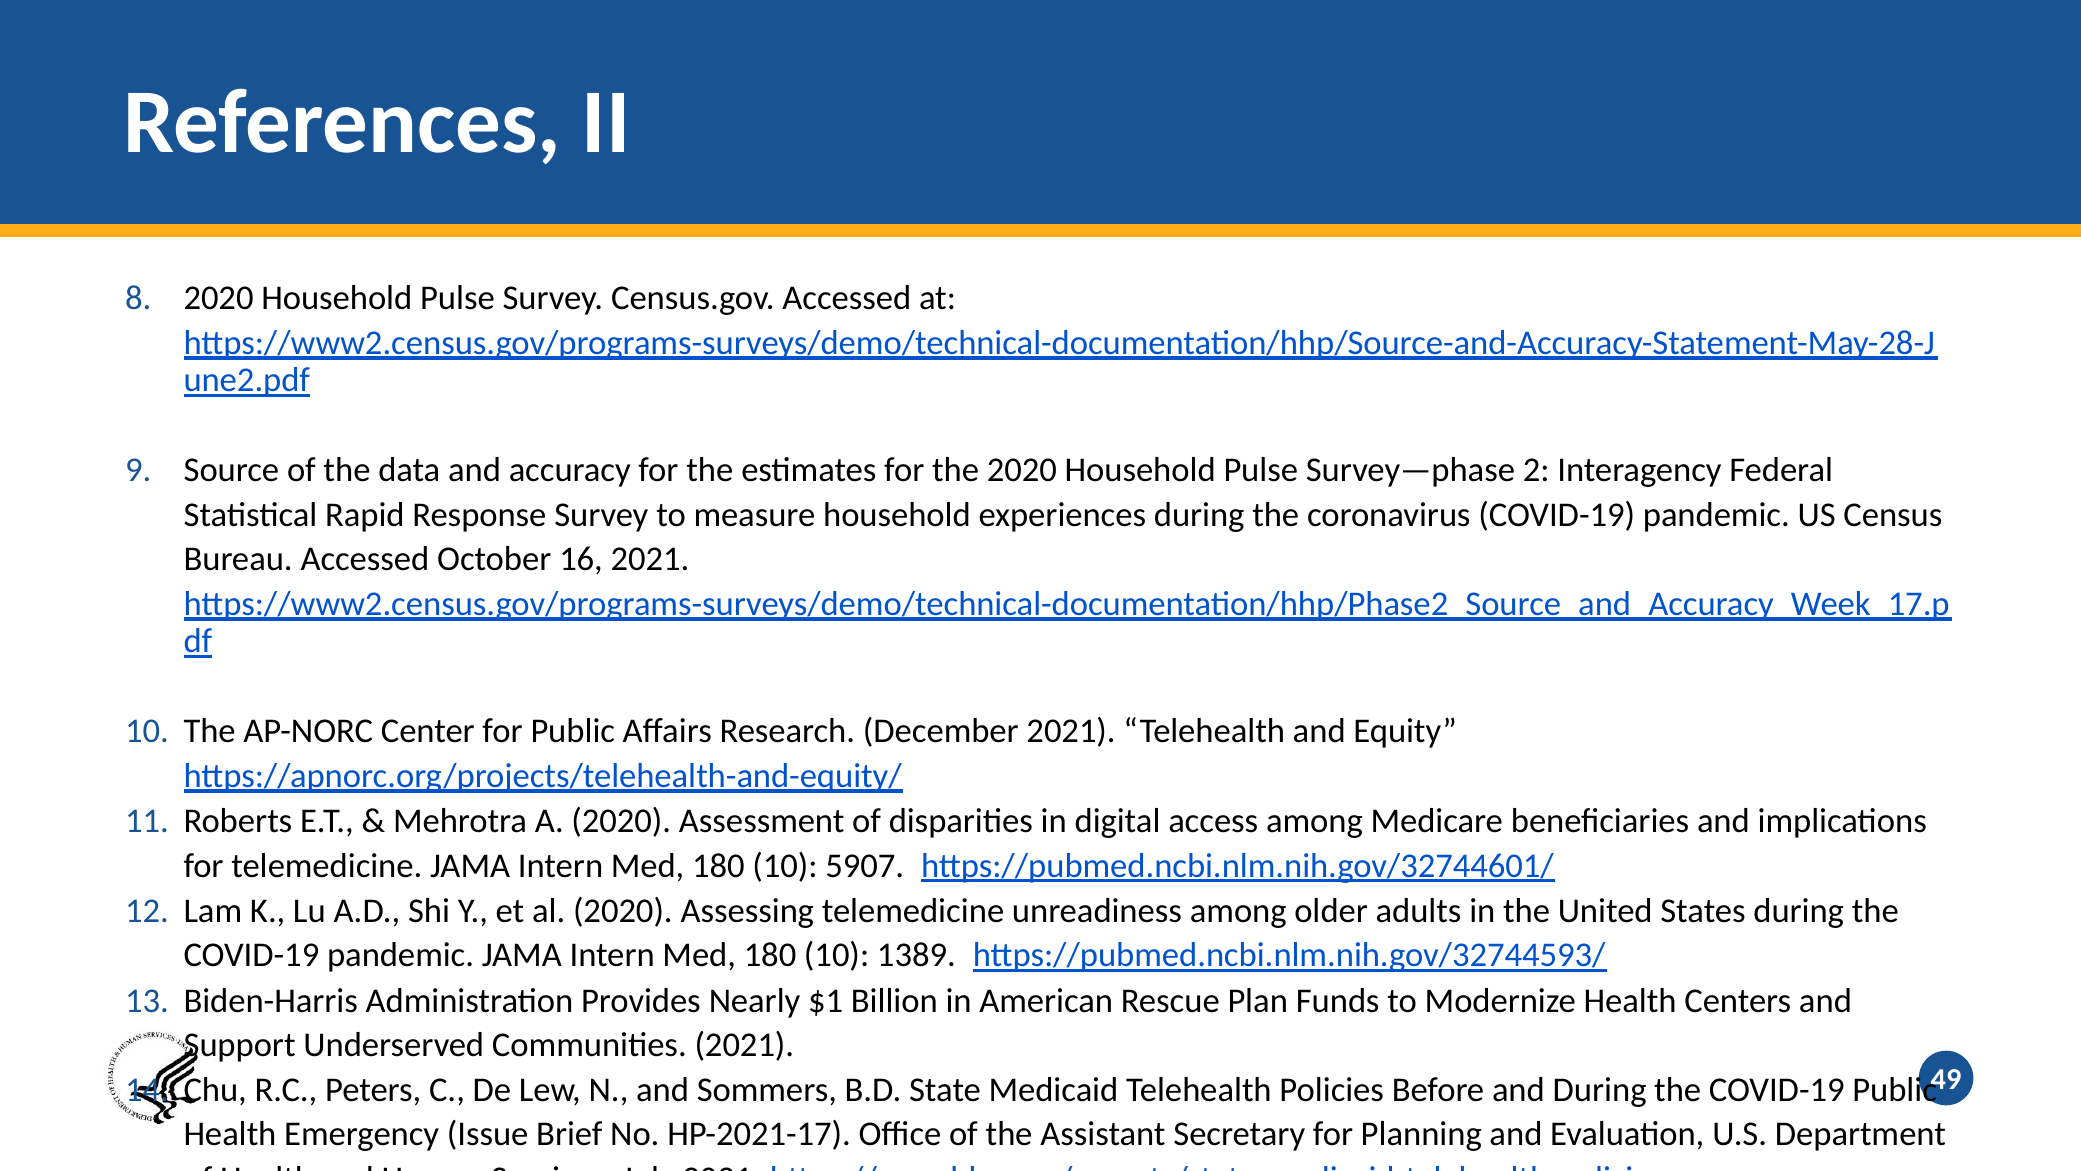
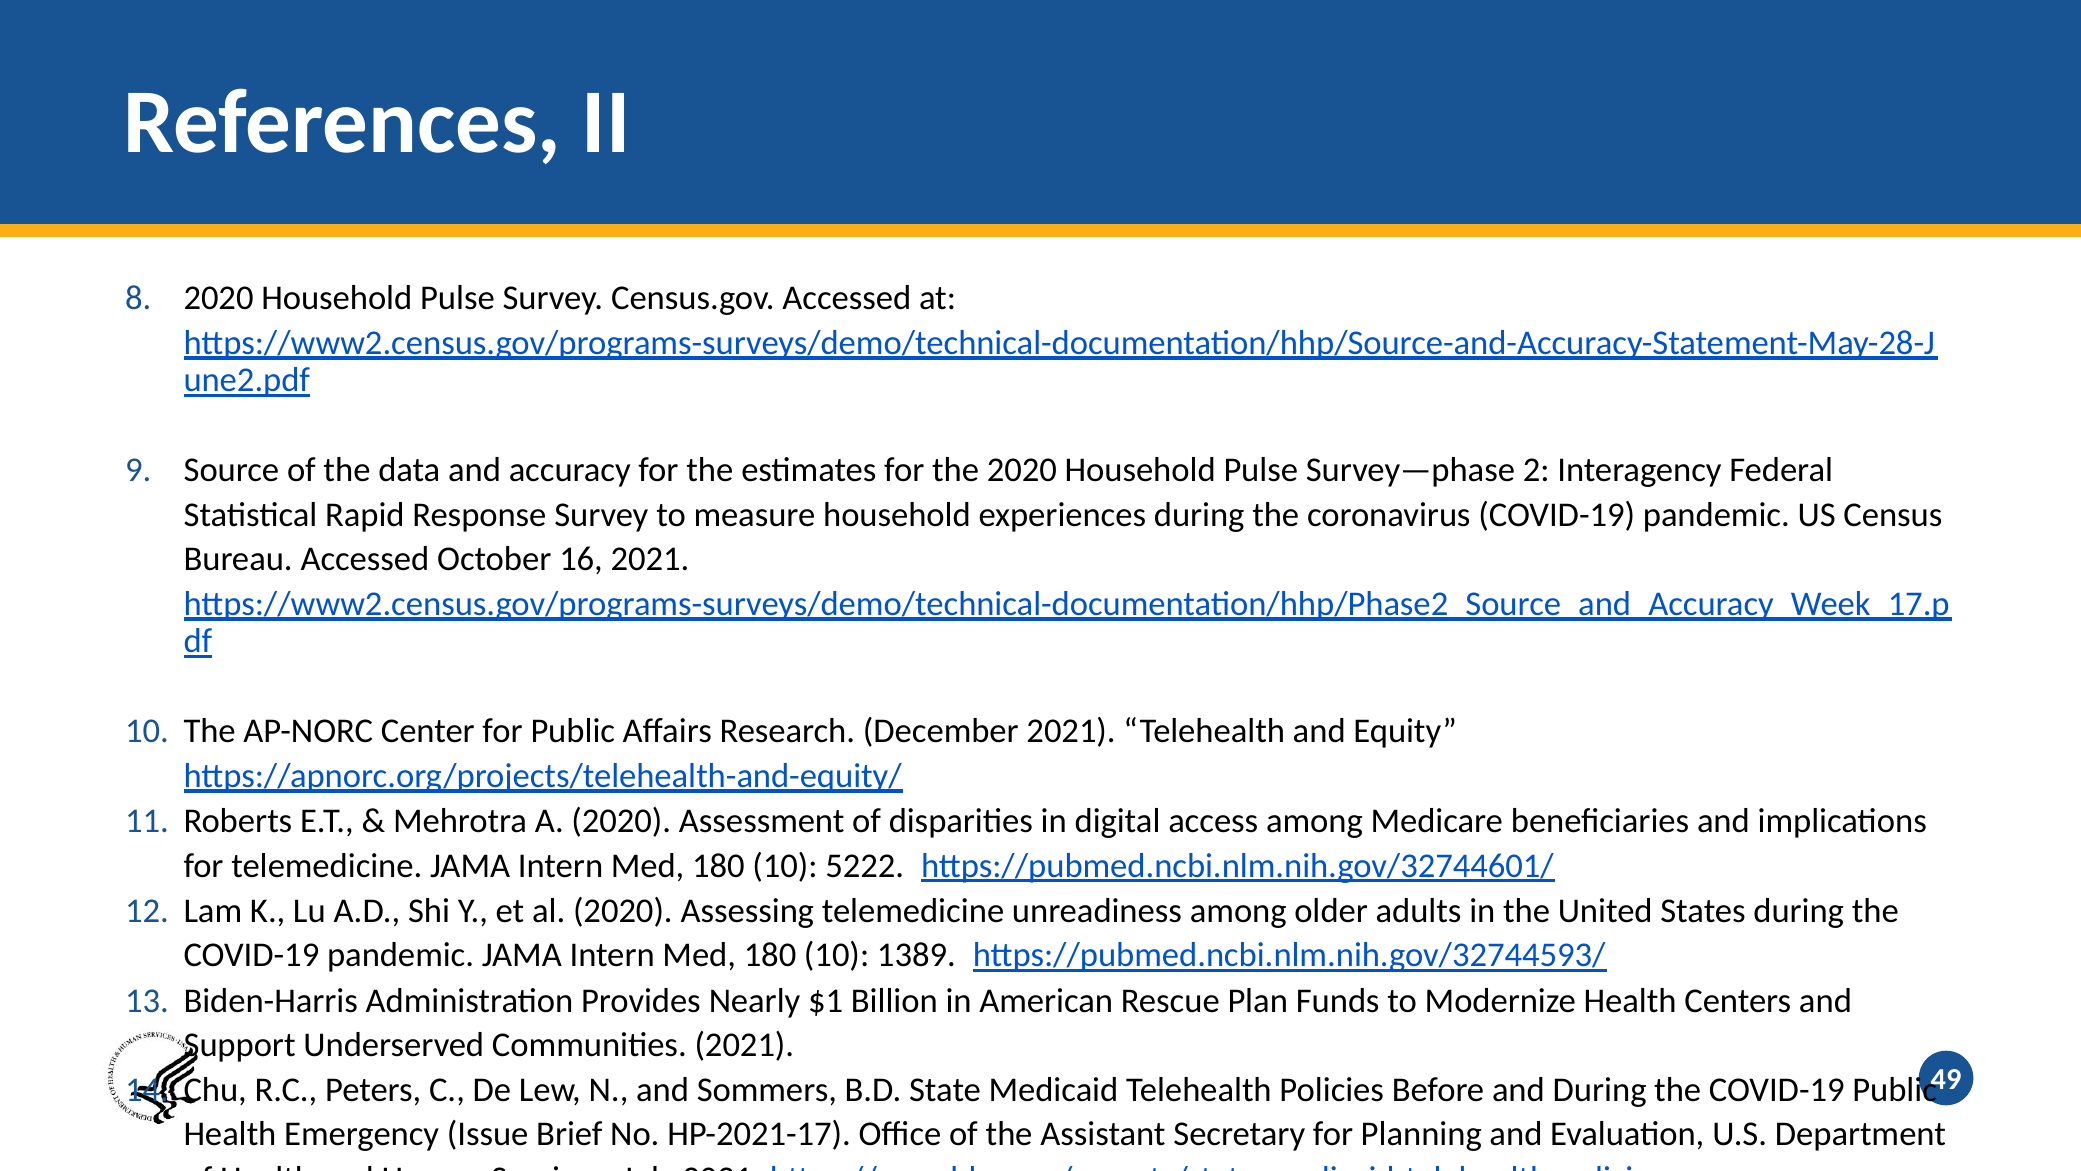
5907: 5907 -> 5222 (865, 865)
